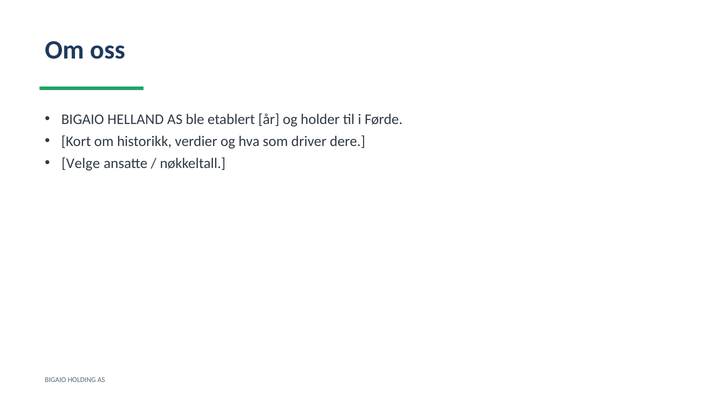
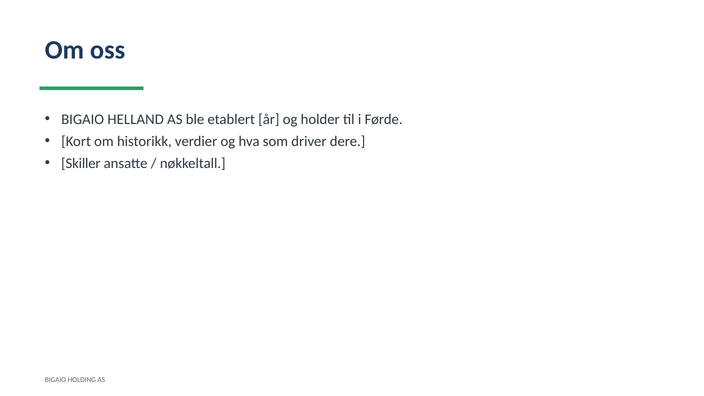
Velge: Velge -> Skiller (81, 163)
